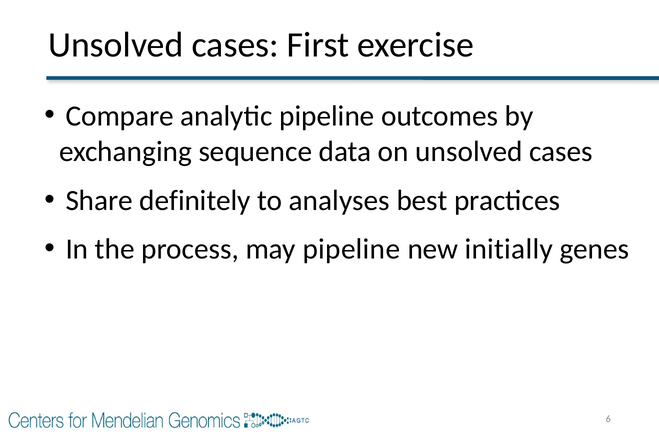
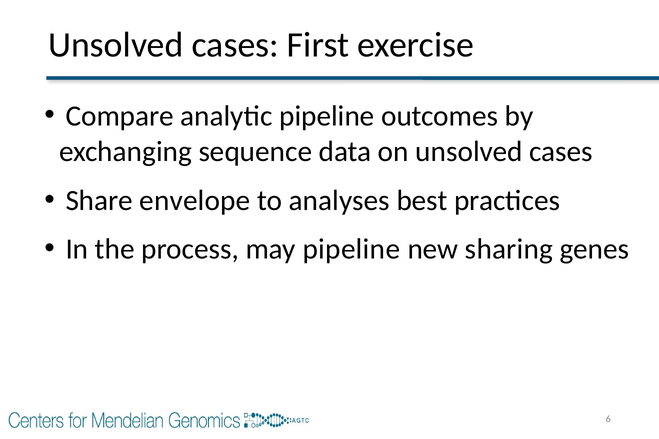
definitely: definitely -> envelope (195, 201)
initially: initially -> sharing (509, 249)
